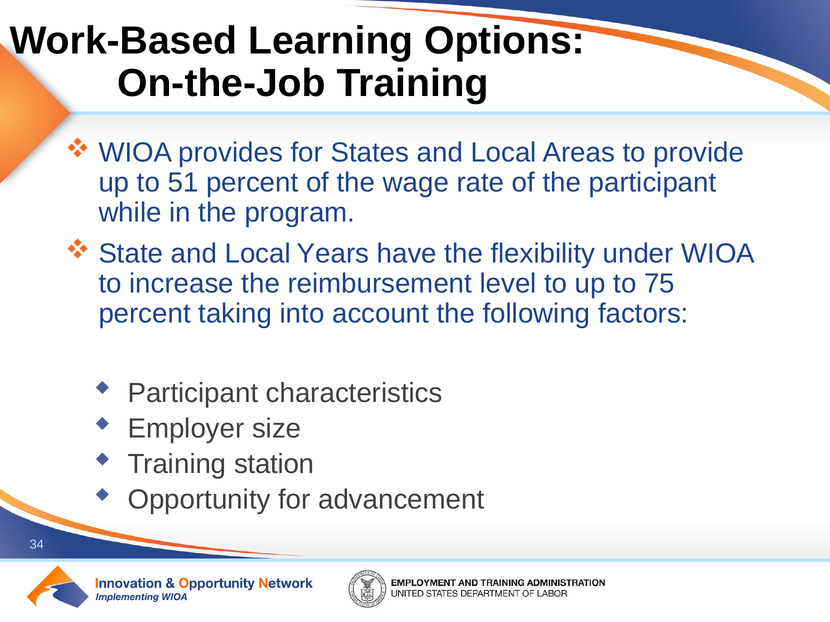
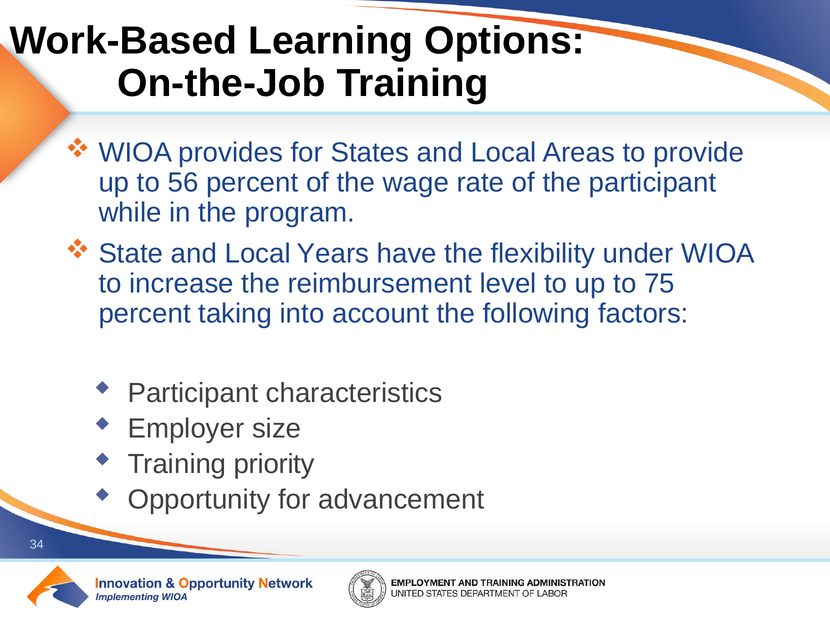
51: 51 -> 56 (183, 183)
station: station -> priority (274, 464)
